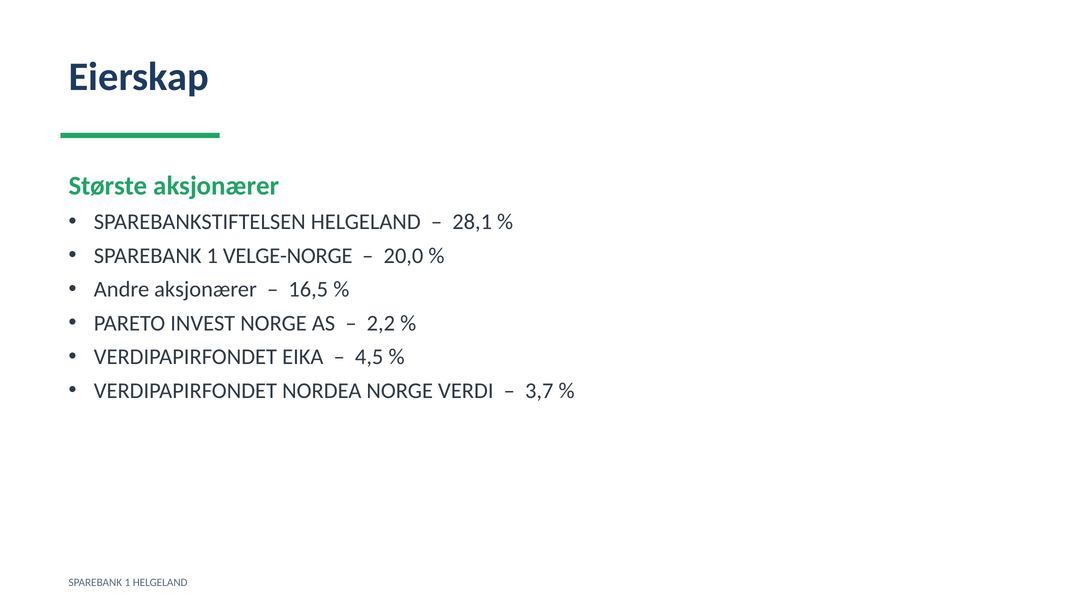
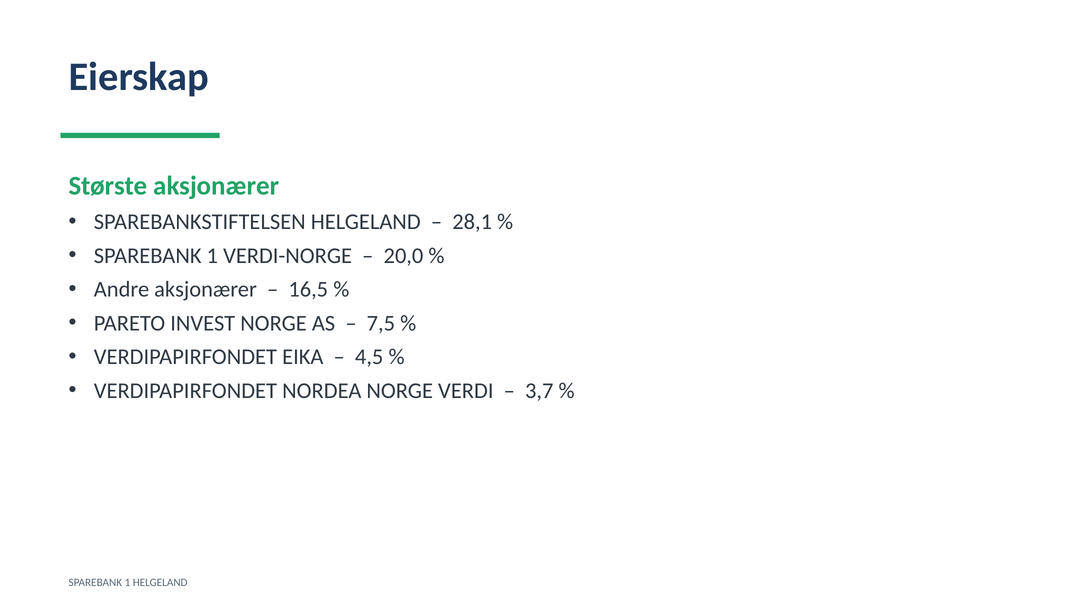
VELGE-NORGE: VELGE-NORGE -> VERDI-NORGE (288, 255)
2,2: 2,2 -> 7,5 (381, 323)
